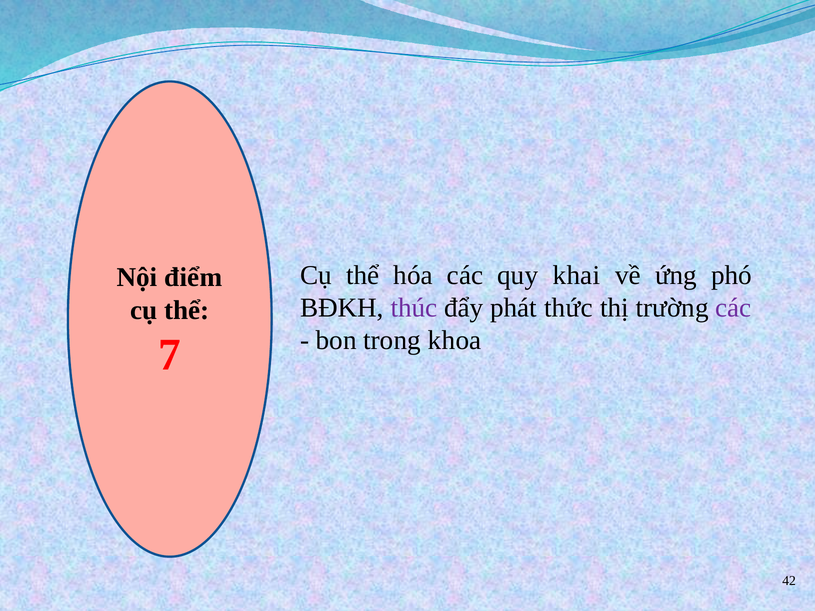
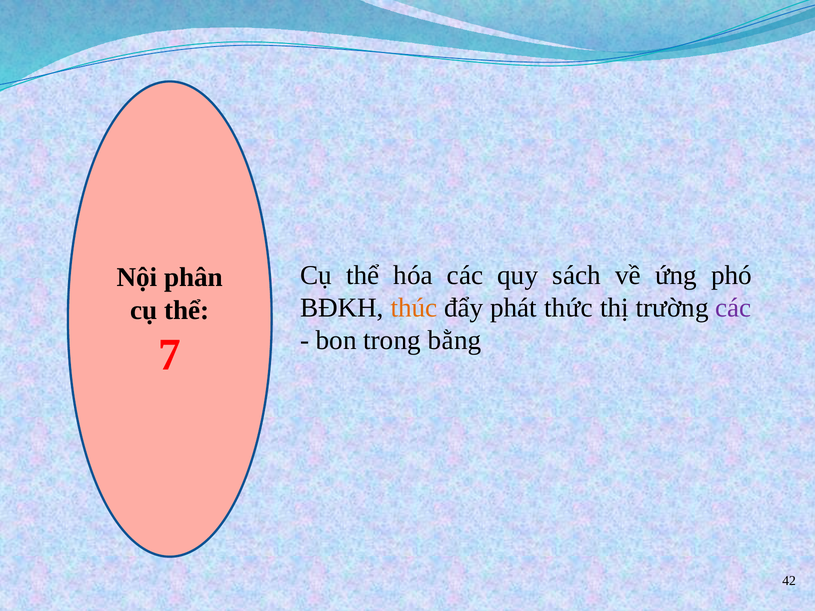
khai: khai -> sách (577, 275)
điểm: điểm -> phân (193, 278)
thúc colour: purple -> orange (414, 308)
khoa: khoa -> bằng (455, 340)
